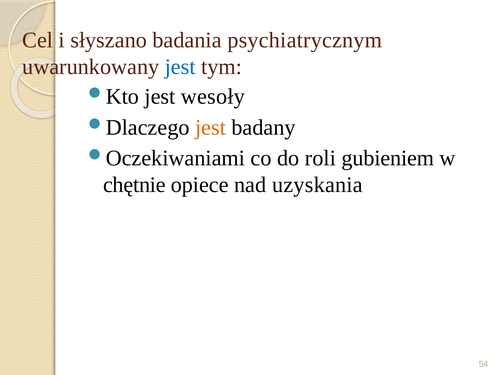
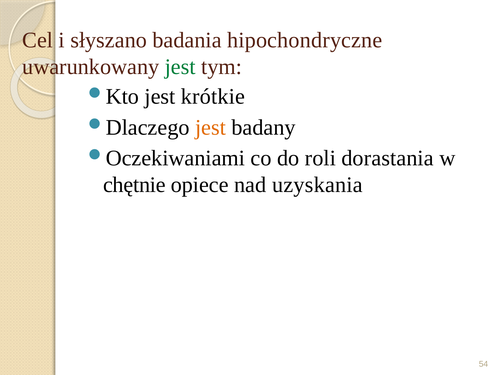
psychiatrycznym: psychiatrycznym -> hipochondryczne (305, 40)
jest colour: blue -> green (180, 67)
wesoły: wesoły -> krótkie (213, 97)
gubieniem: gubieniem -> dorastania (388, 158)
